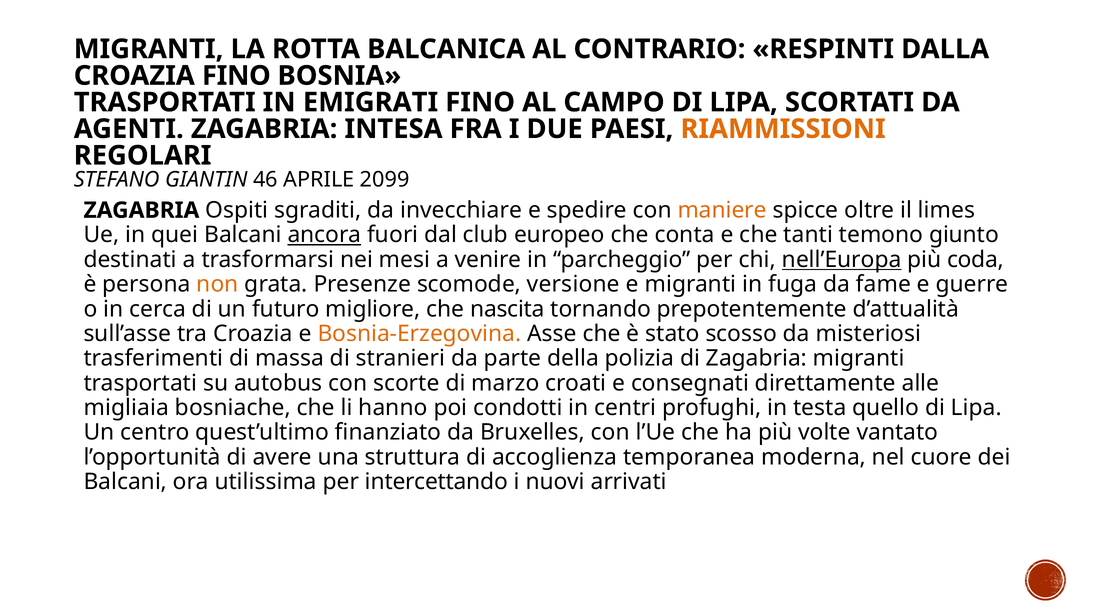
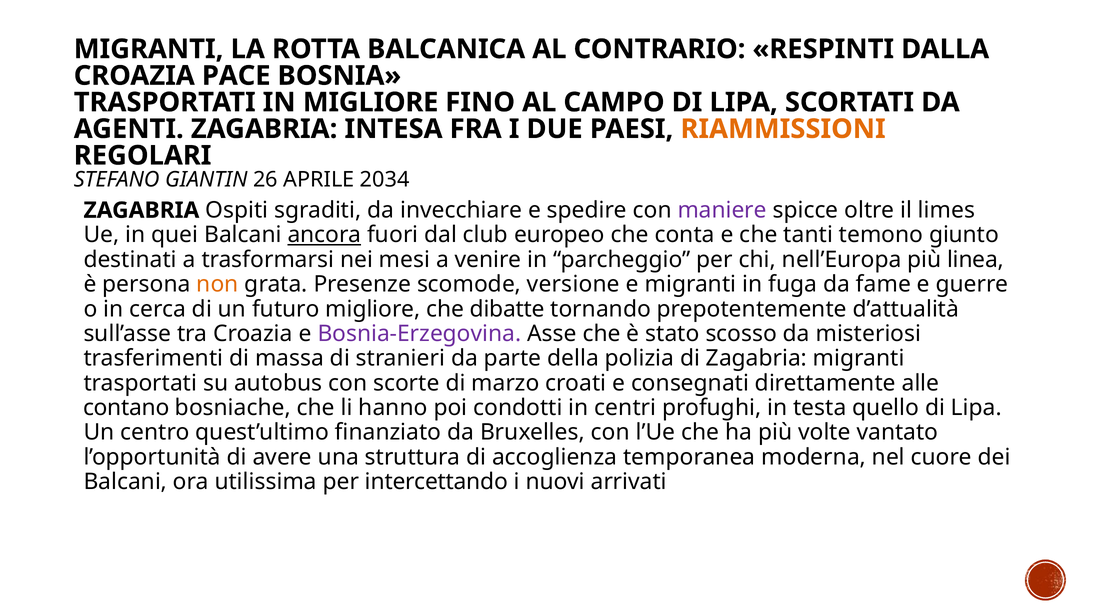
CROAZIA FINO: FINO -> PACE (236, 76)
IN EMIGRATI: EMIGRATI -> MIGLIORE (371, 102)
46: 46 -> 26 (265, 180)
2099: 2099 -> 2034 (385, 180)
maniere colour: orange -> purple (722, 210)
nell’Europa underline: present -> none (842, 260)
coda: coda -> linea (976, 260)
nascita: nascita -> dibatte (507, 309)
Bosnia-Erzegovina colour: orange -> purple (419, 334)
migliaia: migliaia -> contano (126, 408)
